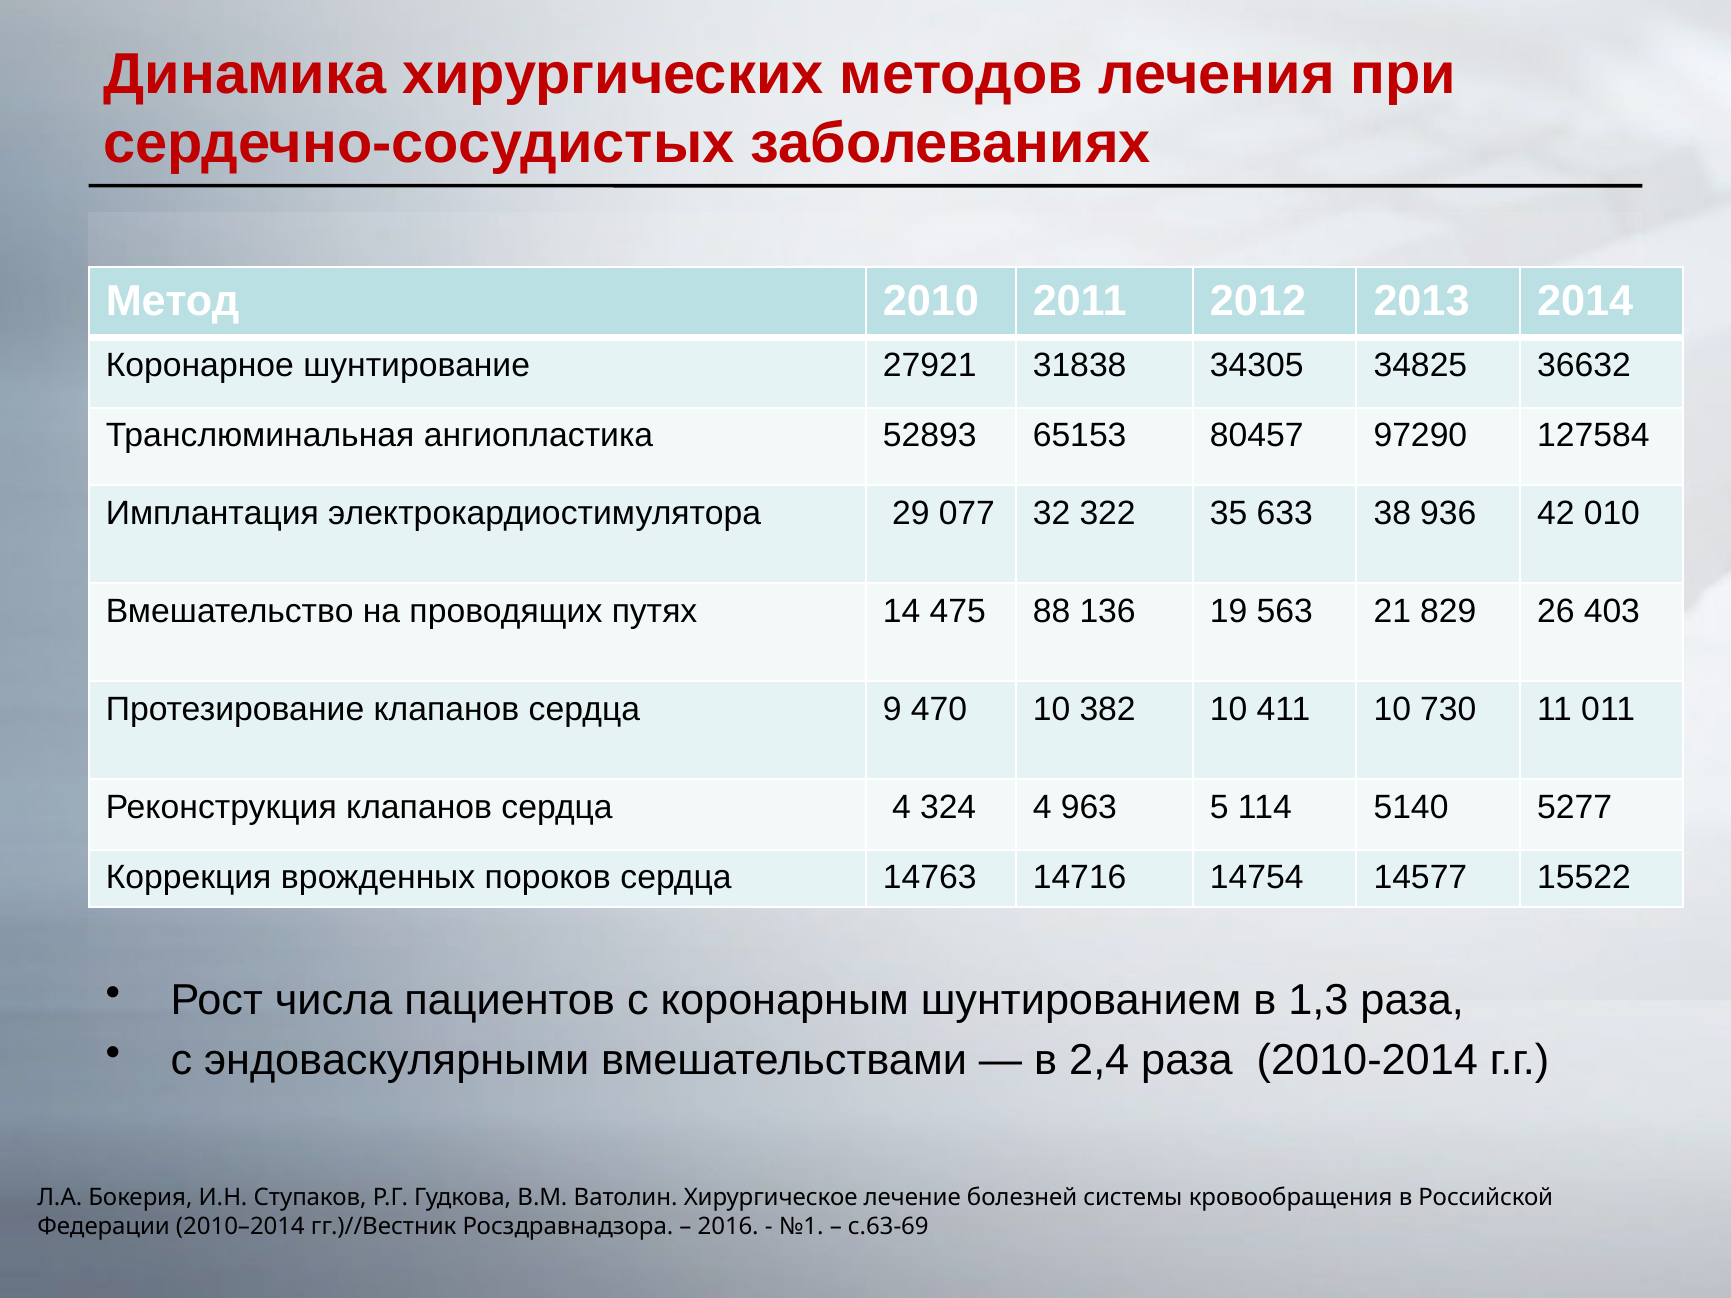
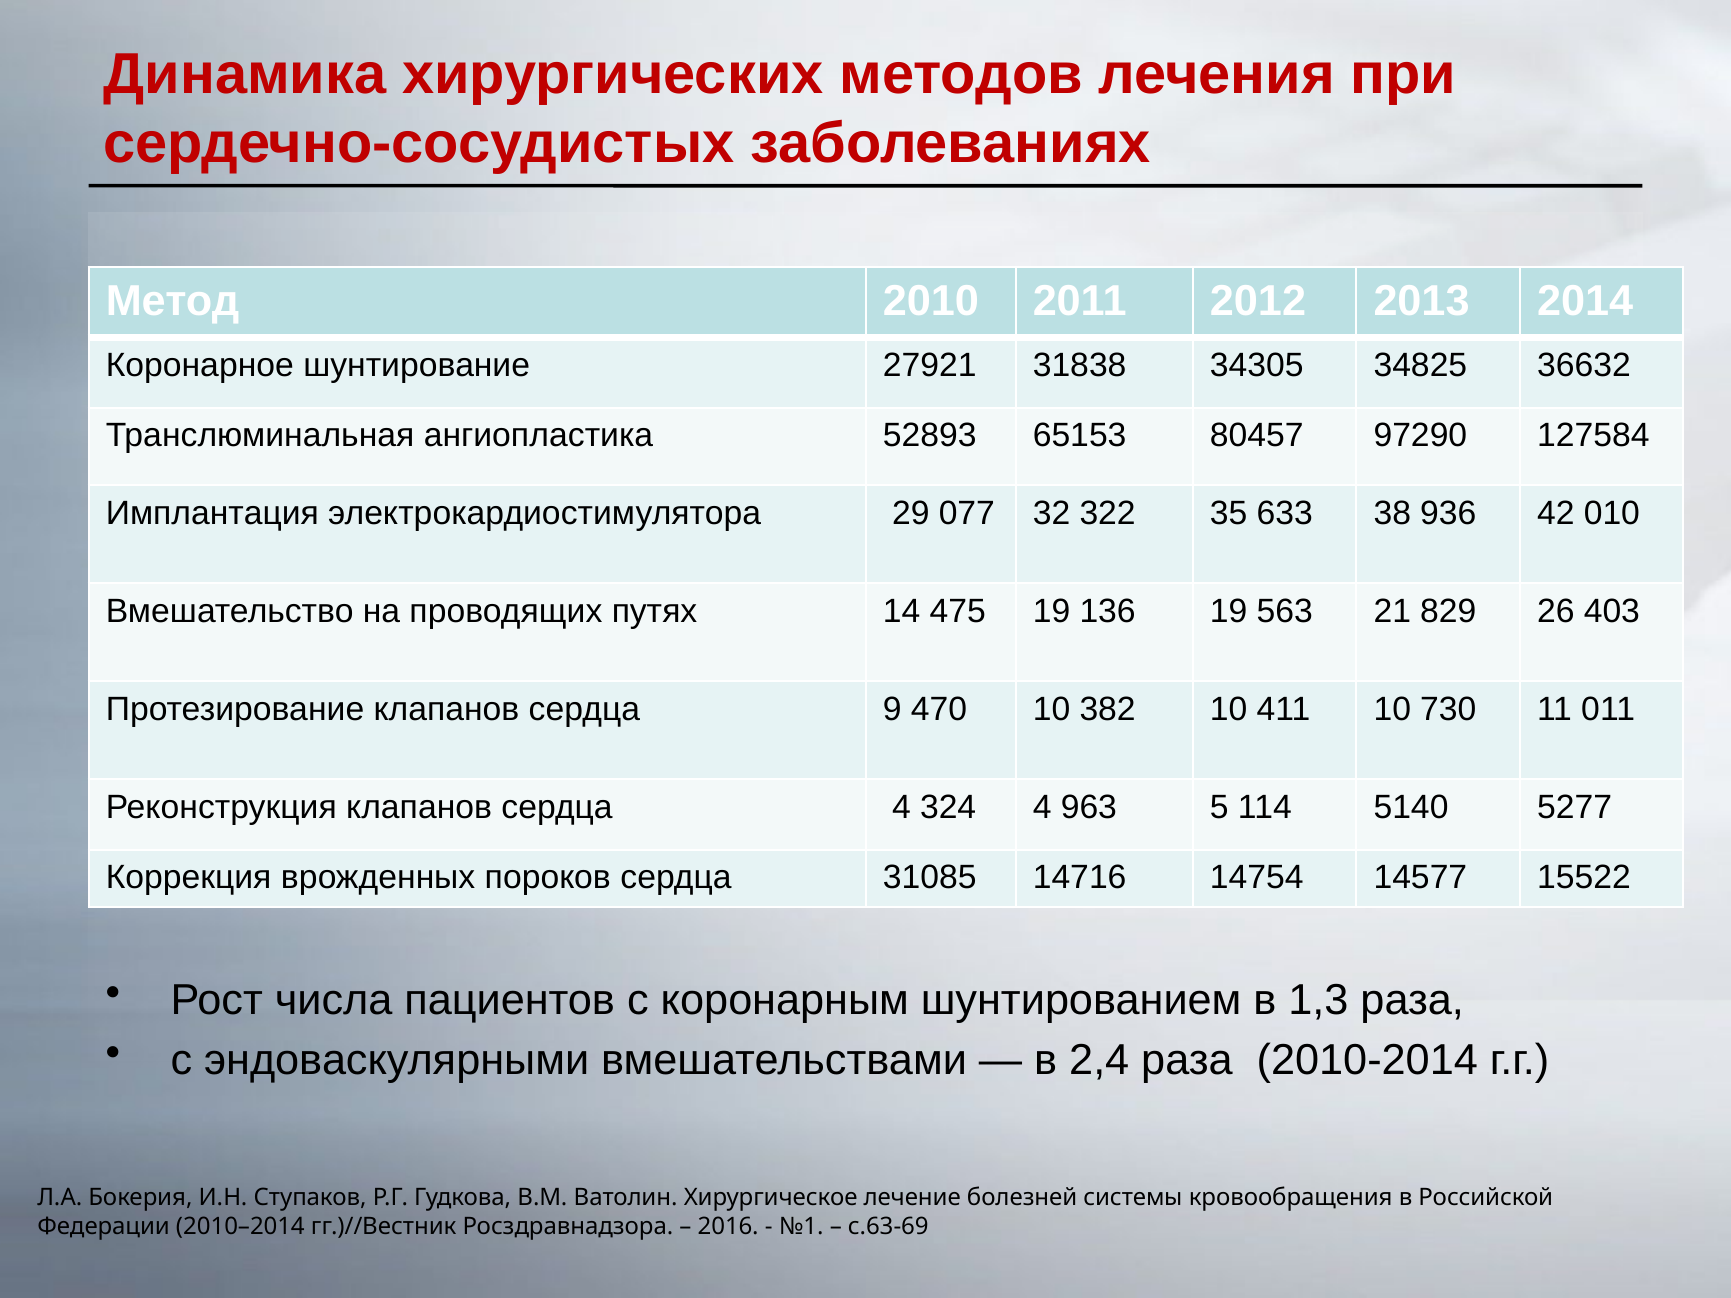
475 88: 88 -> 19 (1052, 612)
14763: 14763 -> 31085 (930, 878)
